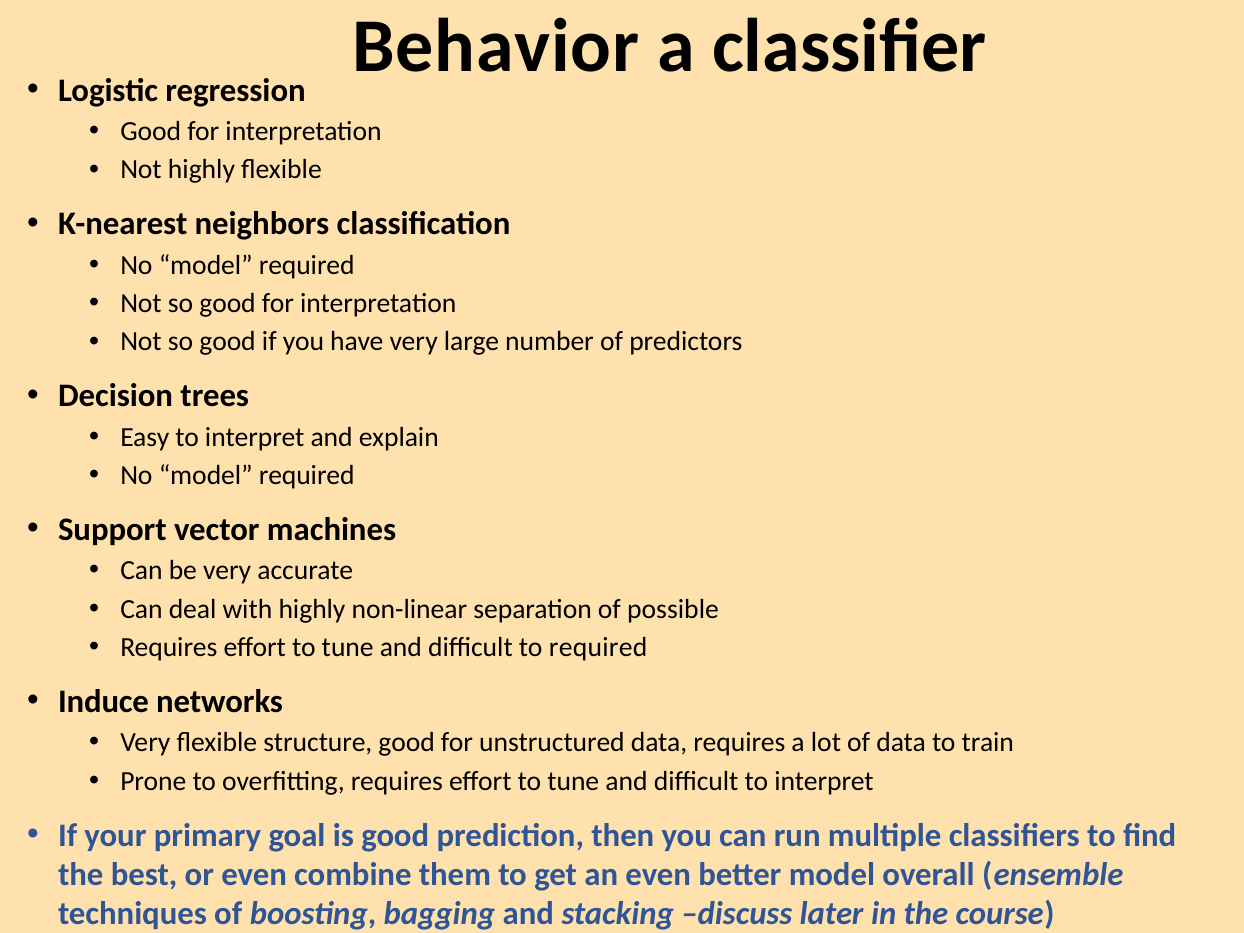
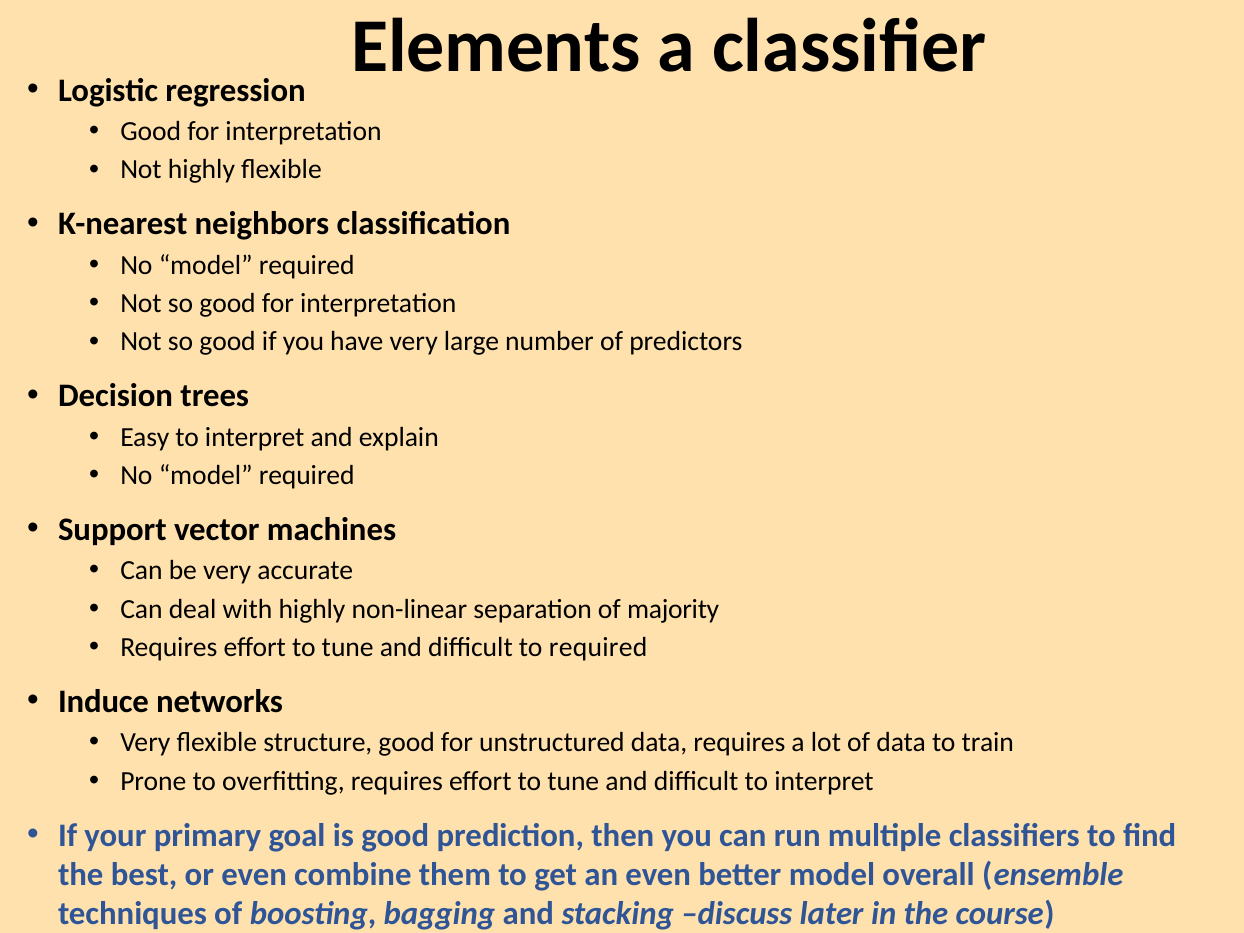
Behavior: Behavior -> Elements (496, 47)
possible: possible -> majority (673, 609)
